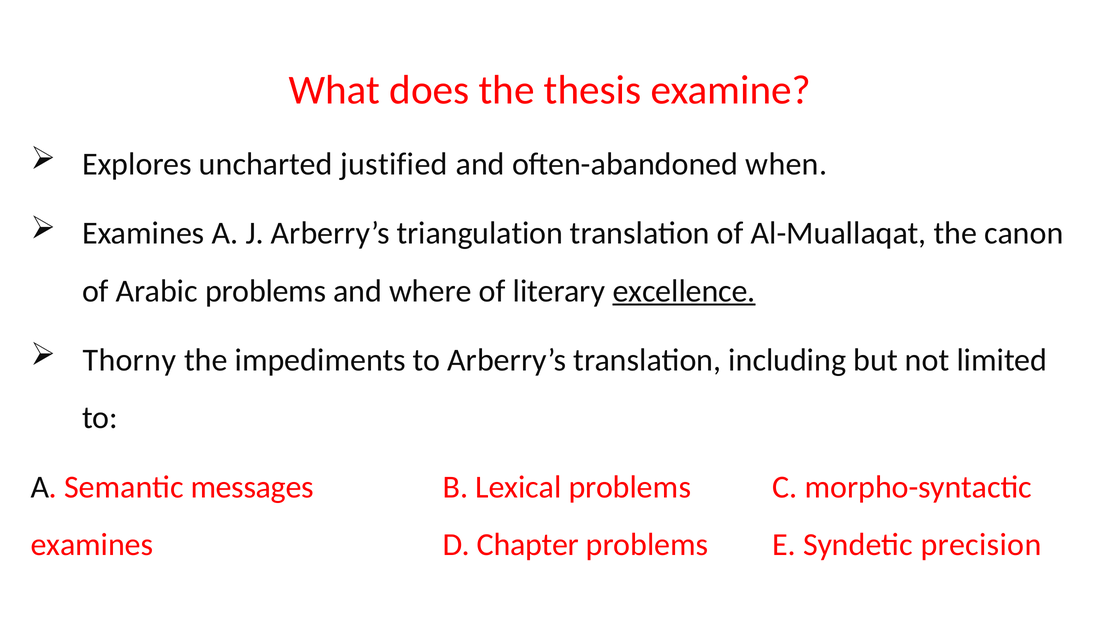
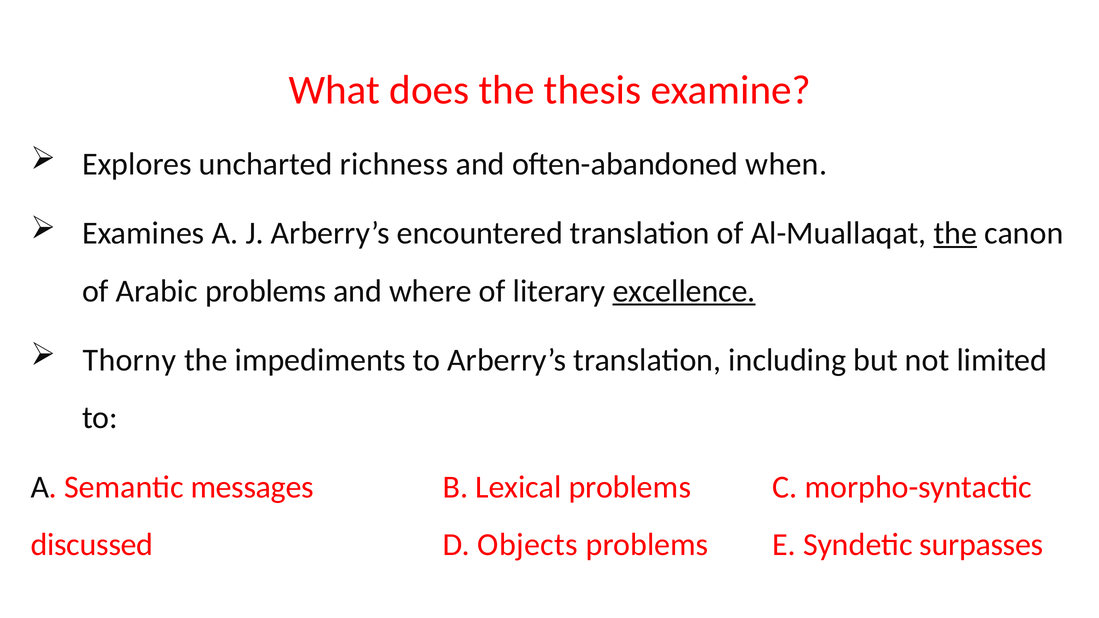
justified: justified -> richness (394, 164)
triangulation: triangulation -> encountered (480, 233)
the underline: none -> present (955, 233)
examines: examines -> discussed (92, 545)
Chapter: Chapter -> Objects (528, 545)
precision: precision -> surpasses (981, 545)
